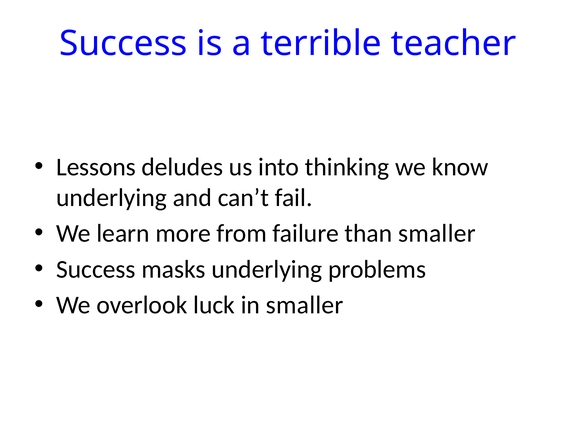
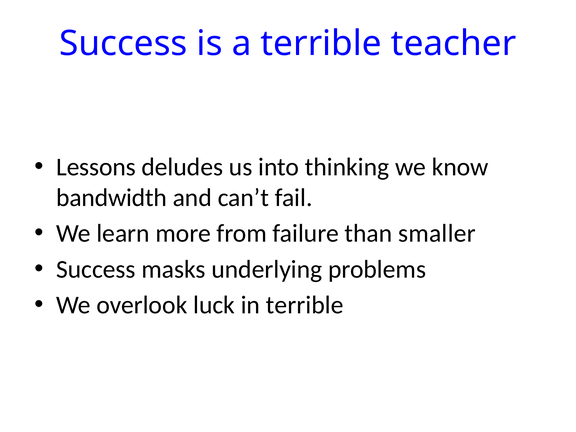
underlying: underlying -> bandwidth (112, 198)
in smaller: smaller -> terrible (305, 305)
